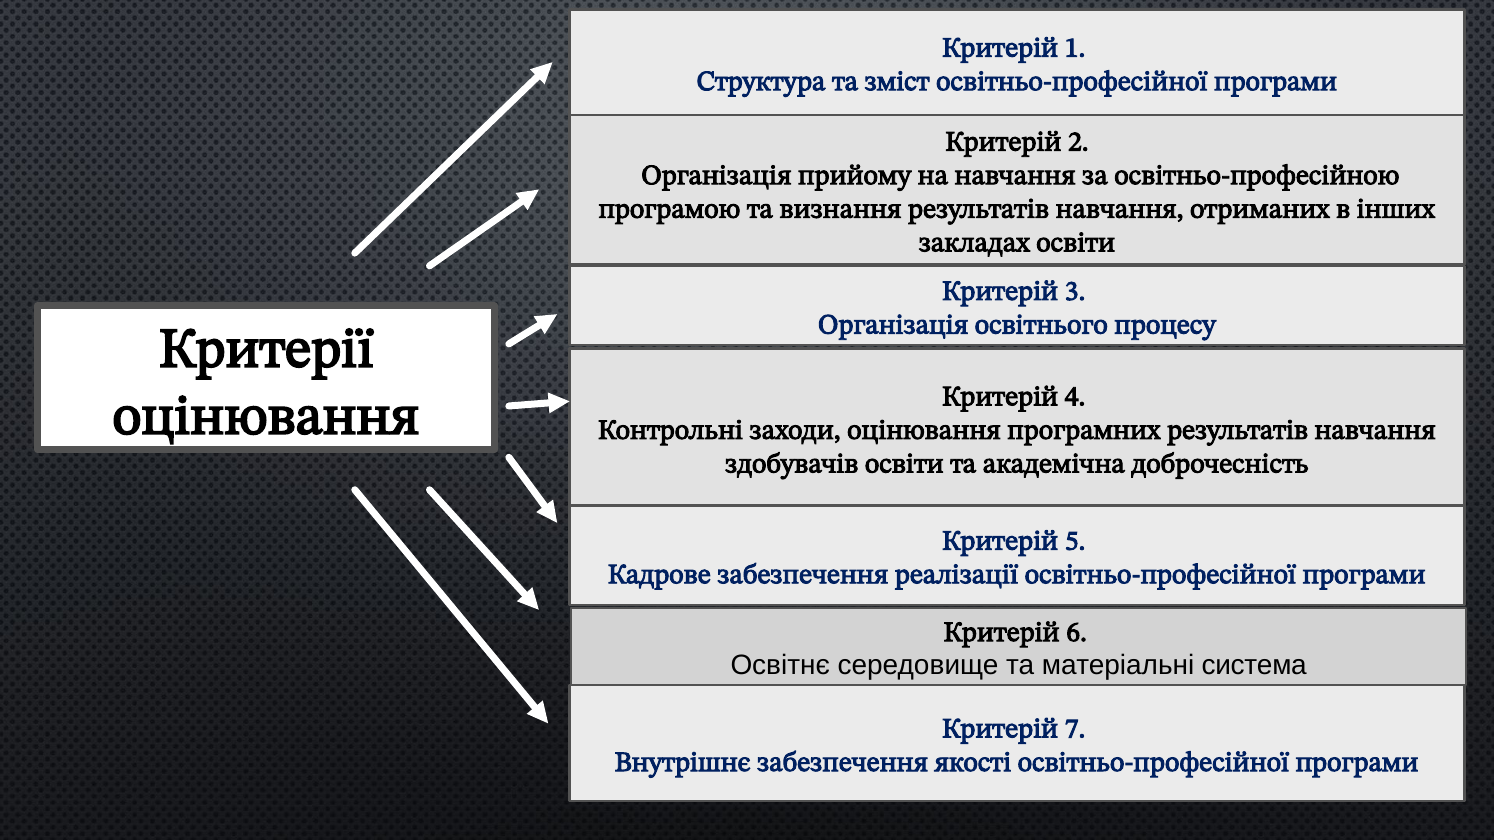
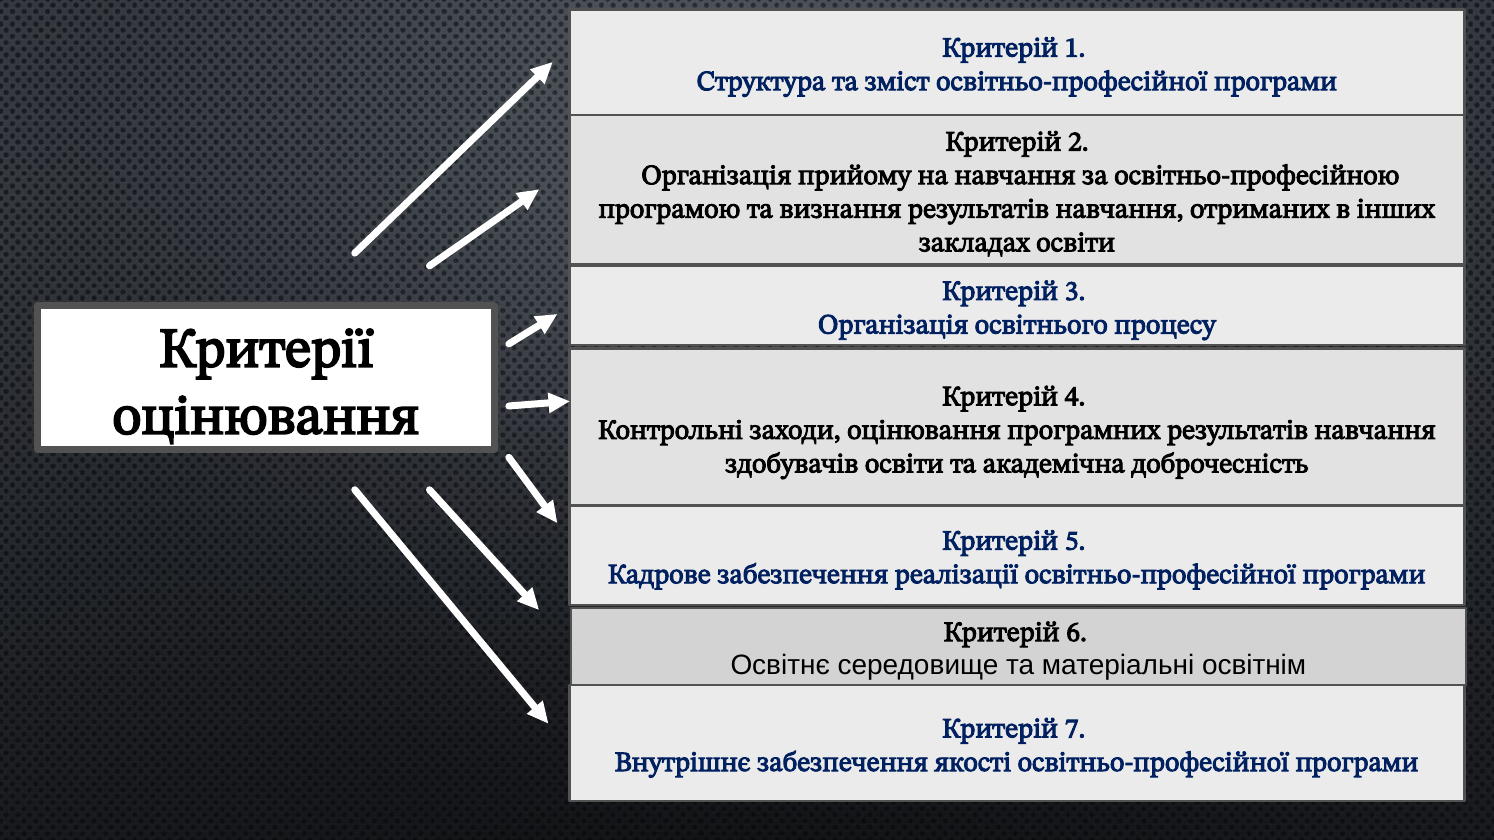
система: система -> освітнім (1254, 666)
